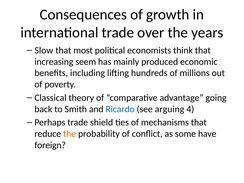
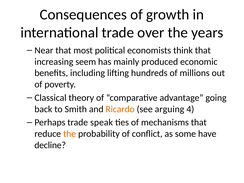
Slow: Slow -> Near (44, 50)
Ricardo colour: blue -> orange (120, 109)
shield: shield -> speak (102, 122)
foreign: foreign -> decline (50, 145)
